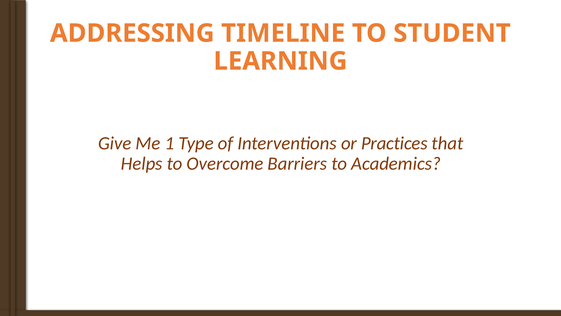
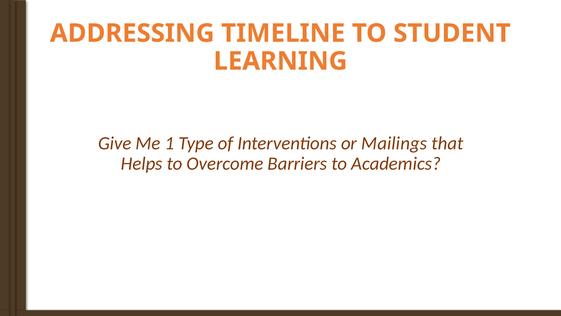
Practices: Practices -> Mailings (394, 143)
